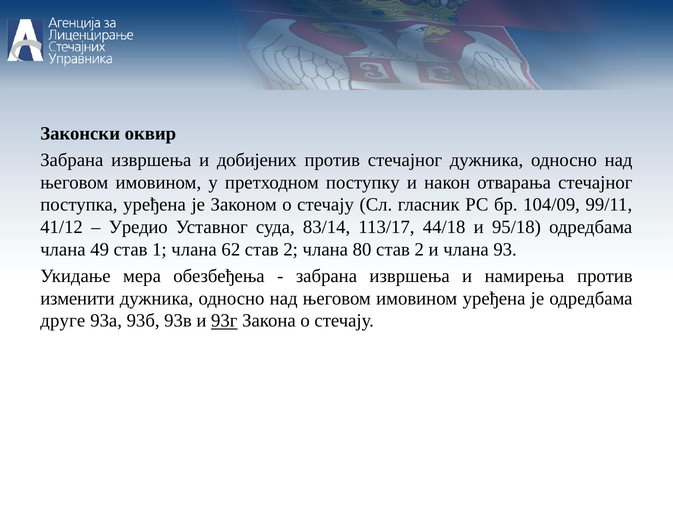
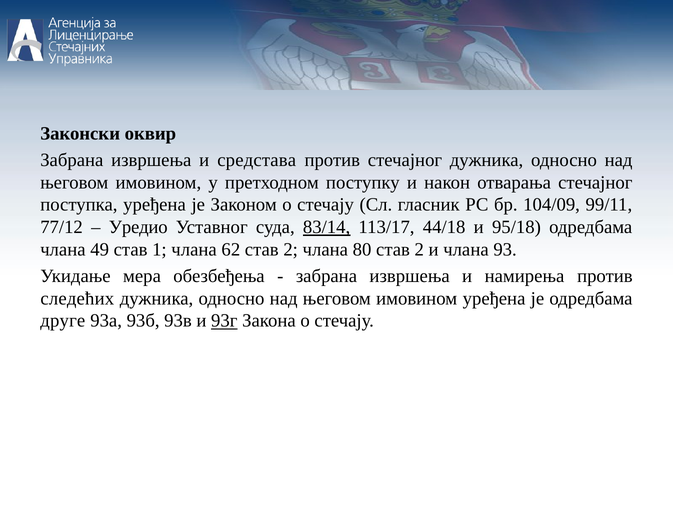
добијених: добијених -> средстава (257, 160)
41/12: 41/12 -> 77/12 (62, 227)
83/14 underline: none -> present (327, 227)
изменити: изменити -> следећих (77, 298)
